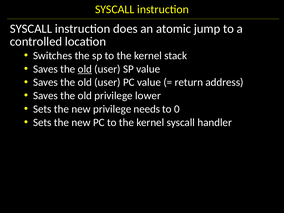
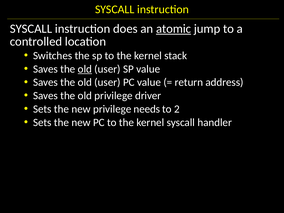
atomic underline: none -> present (174, 29)
lower: lower -> driver (148, 96)
0: 0 -> 2 (177, 109)
